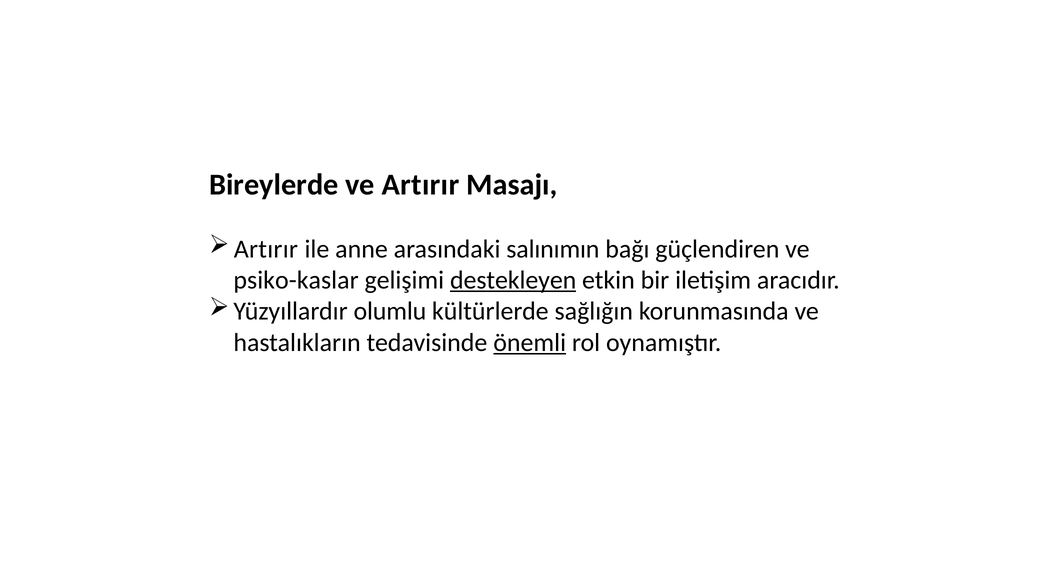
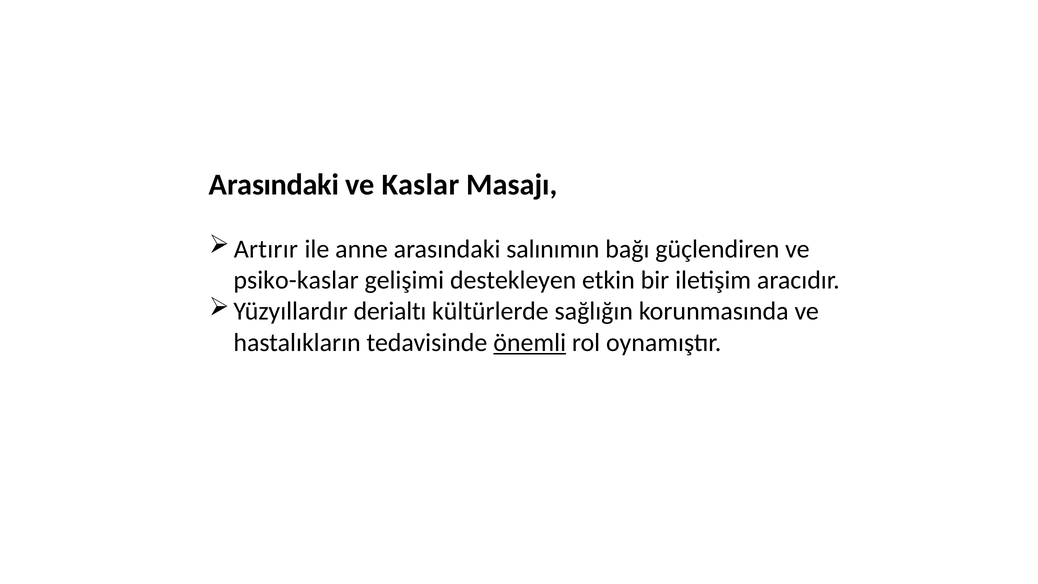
Bireylerde: Bireylerde -> Arasındaki (274, 184)
ve Artırır: Artırır -> Kaslar (420, 184)
destekleyen underline: present -> none (513, 280)
olumlu: olumlu -> derialtı (390, 311)
